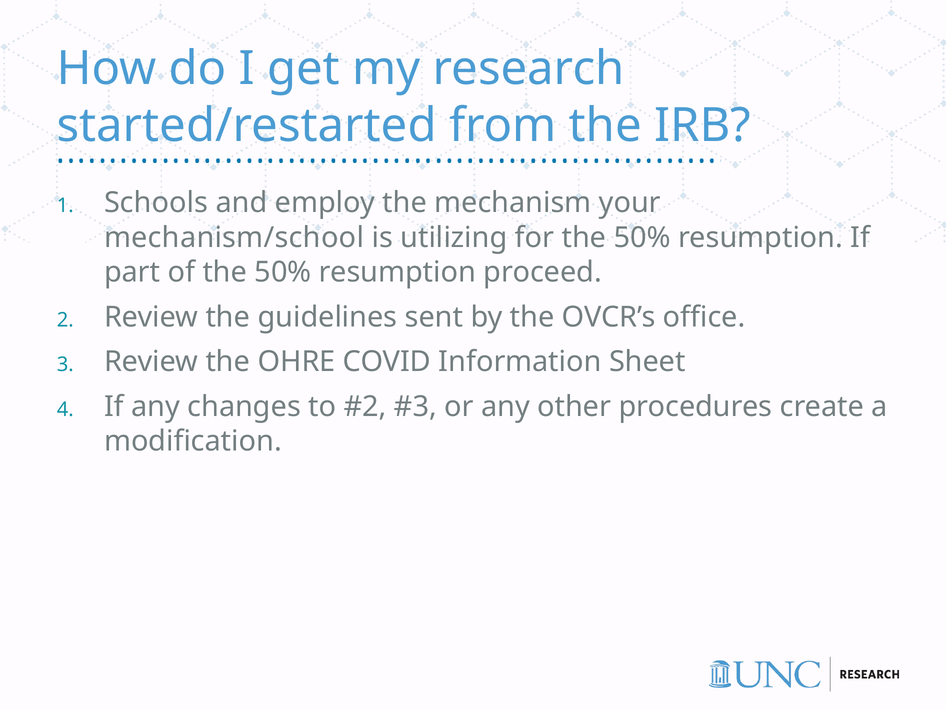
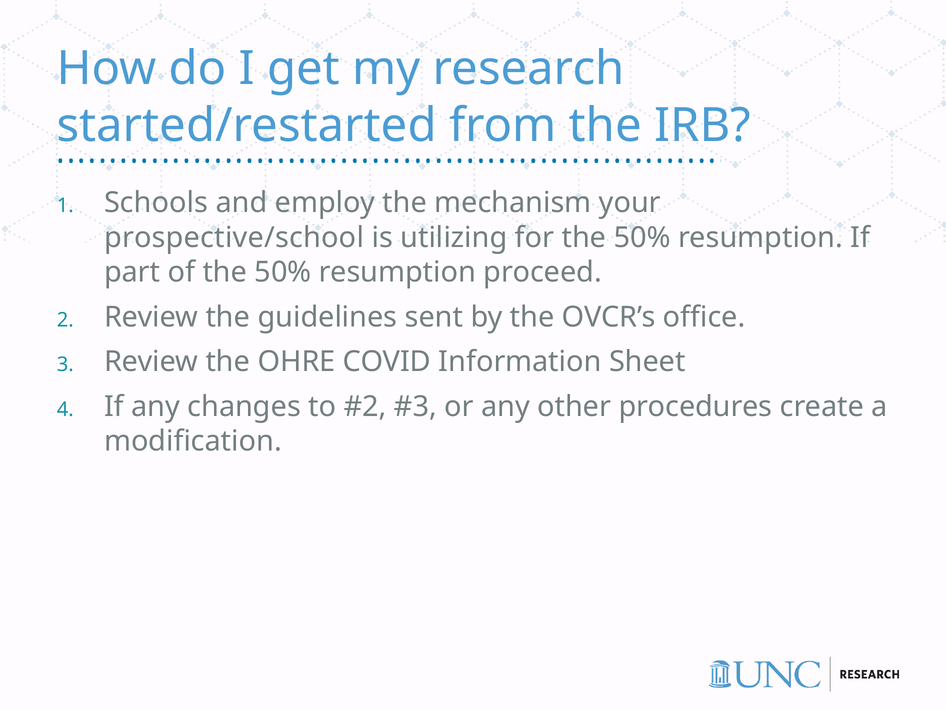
mechanism/school: mechanism/school -> prospective/school (234, 237)
